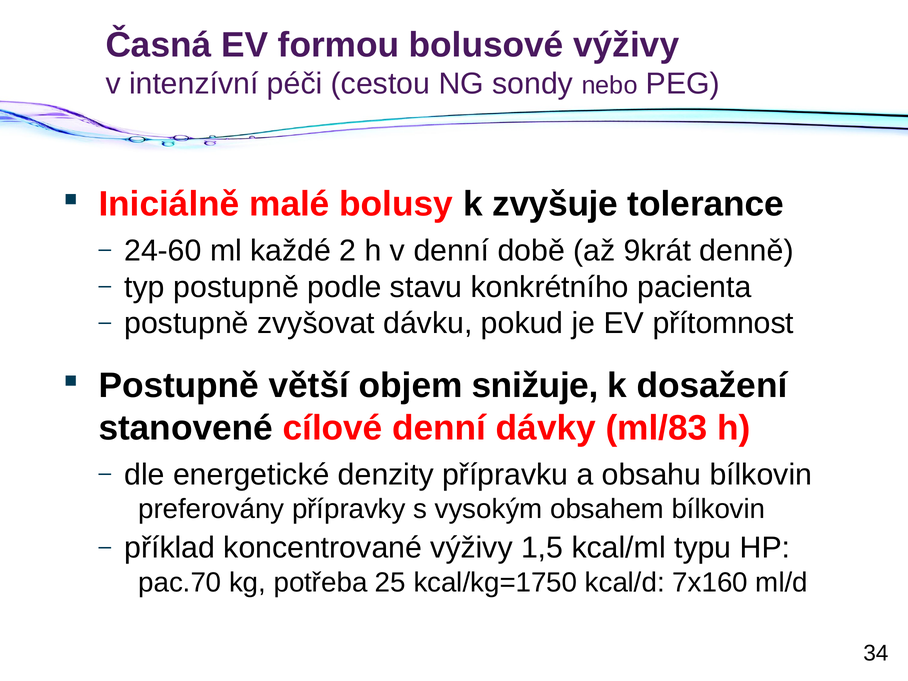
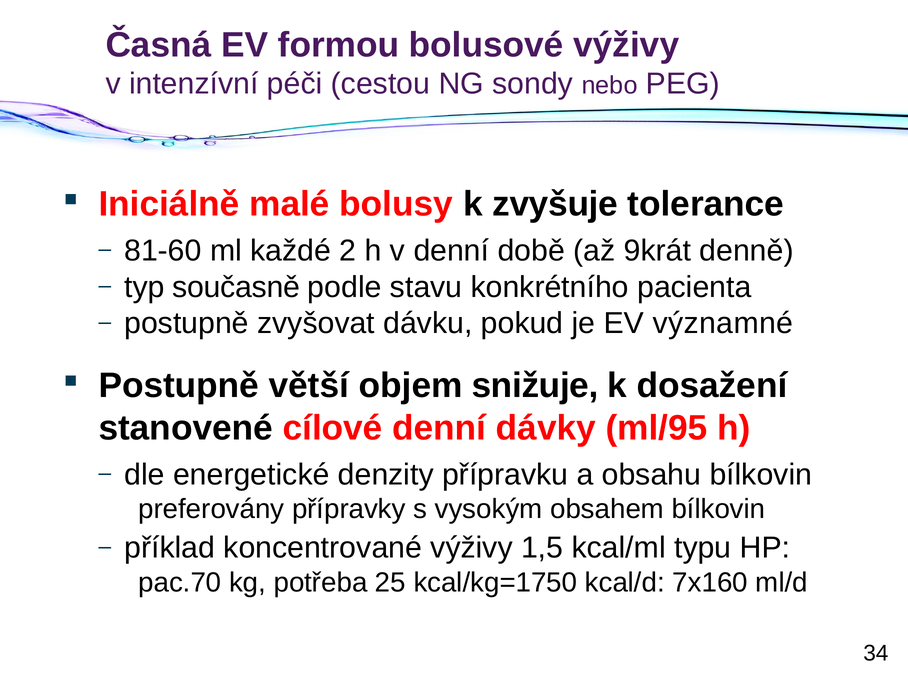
24-60: 24-60 -> 81-60 (163, 251)
typ postupně: postupně -> současně (236, 287)
přítomnost: přítomnost -> významné (723, 323)
ml/83: ml/83 -> ml/95 (657, 428)
